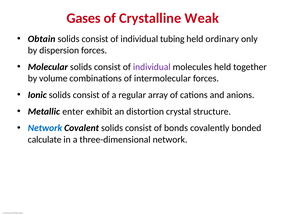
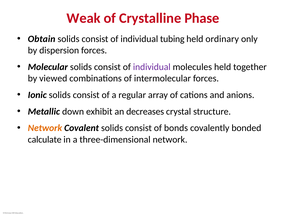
Gases: Gases -> Weak (83, 18)
Weak: Weak -> Phase (202, 18)
volume: volume -> viewed (53, 78)
enter: enter -> down (73, 111)
distortion: distortion -> decreases (145, 111)
Network colour: blue -> orange (45, 128)
